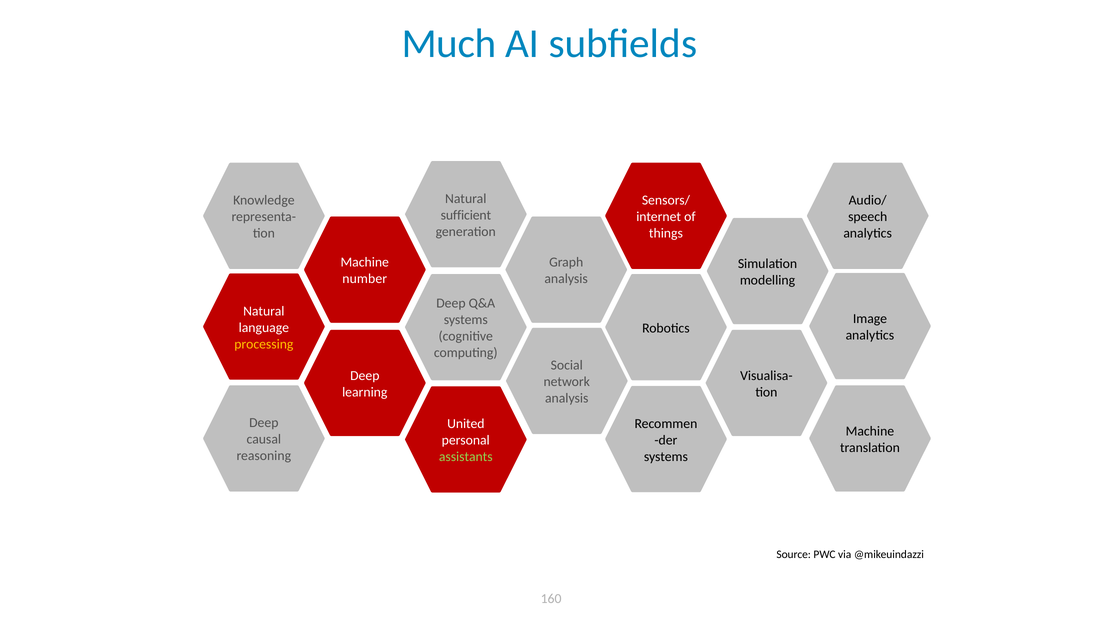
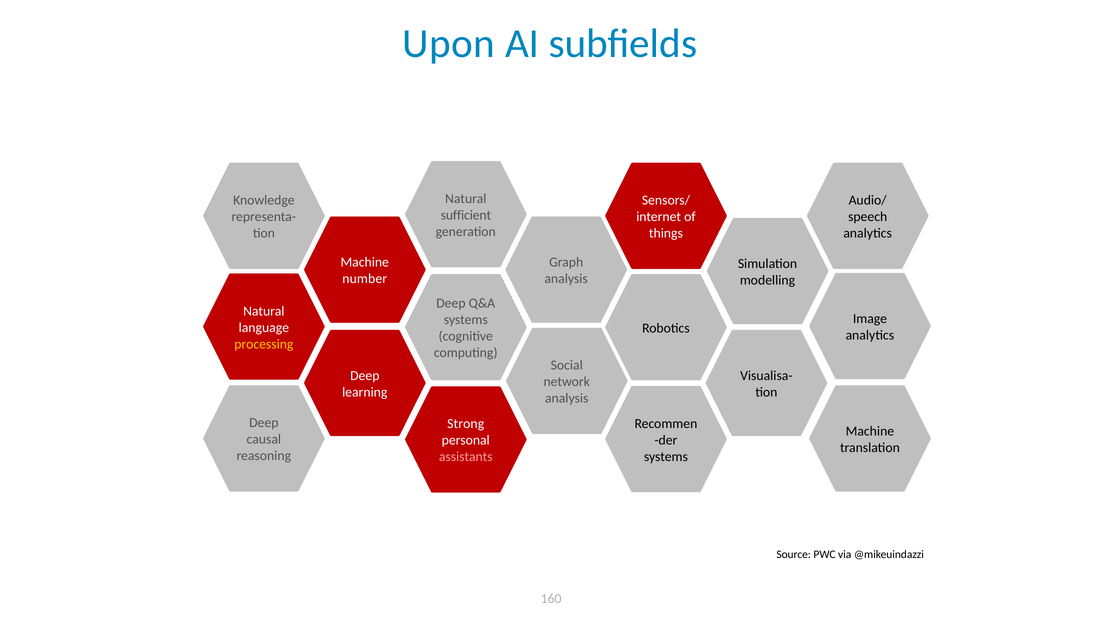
Much: Much -> Upon (449, 44)
United: United -> Strong (466, 424)
assistants colour: light green -> pink (466, 457)
